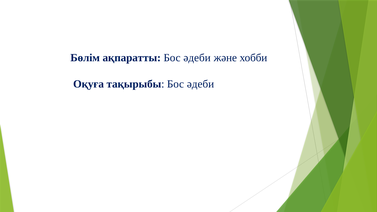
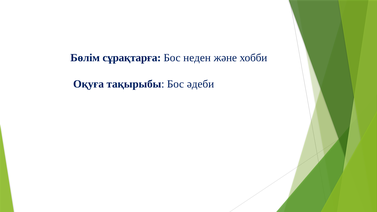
ақпаратты: ақпаратты -> сұрақтарға (132, 58)
әдеби: әдеби -> неден (197, 58)
